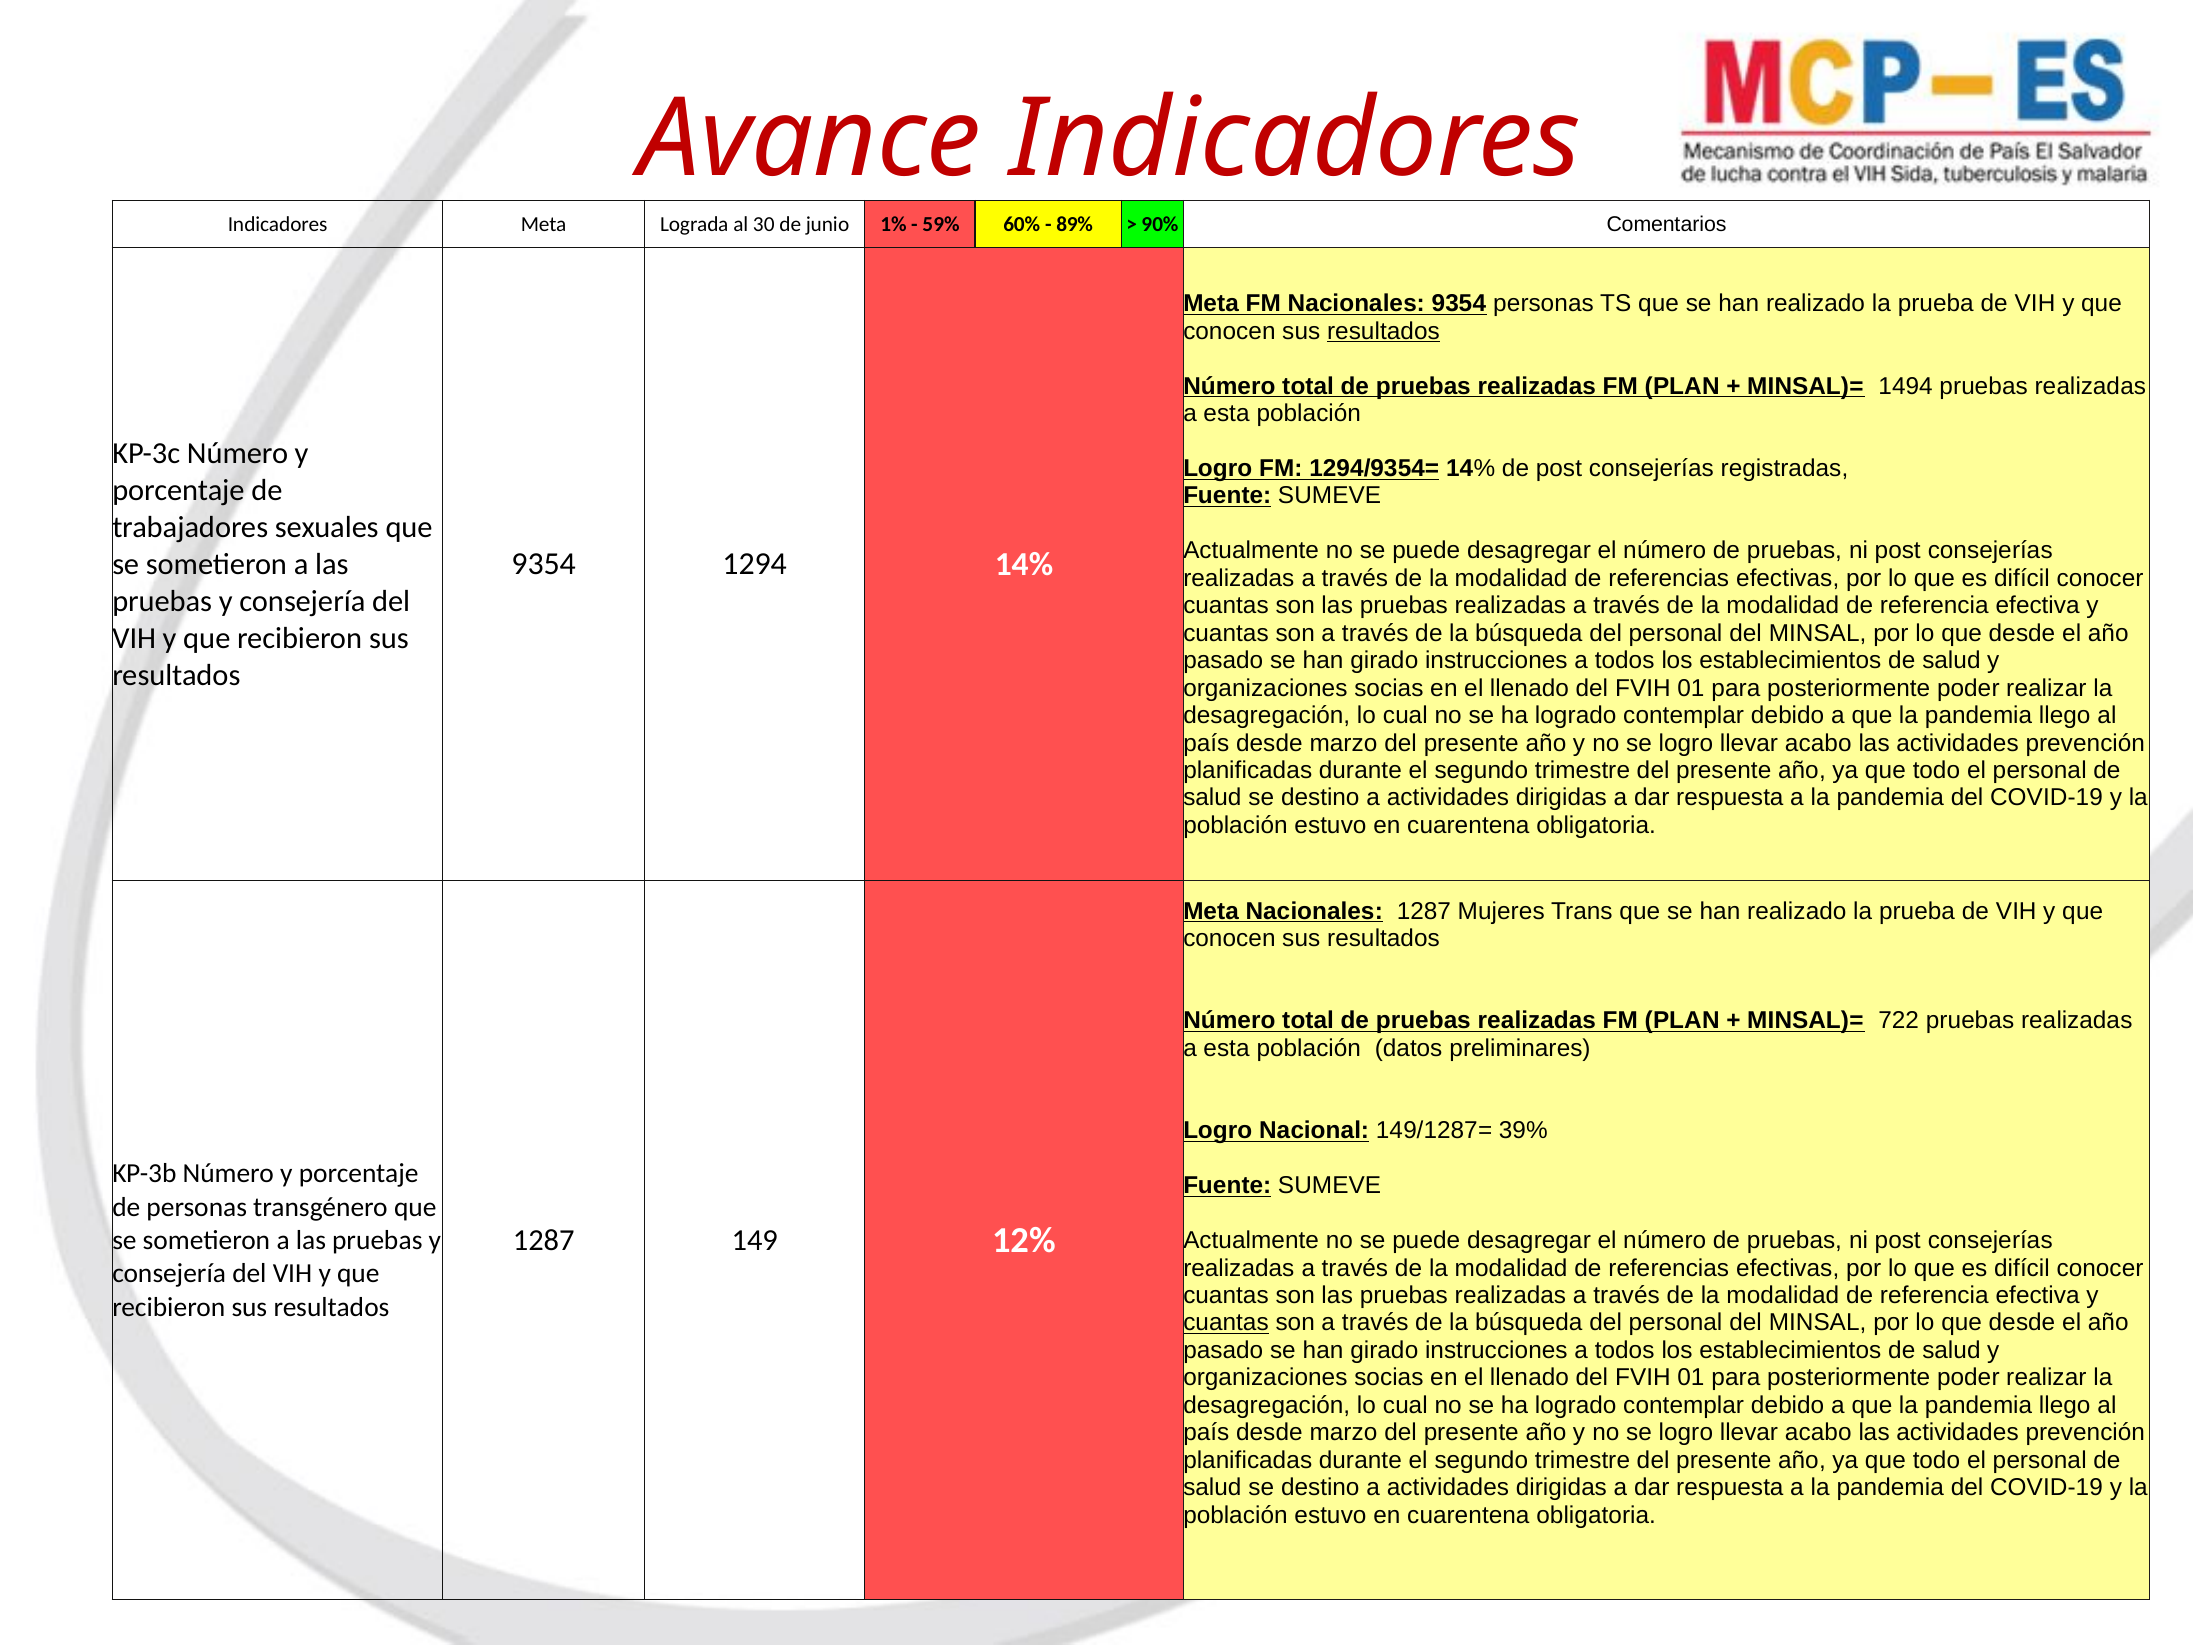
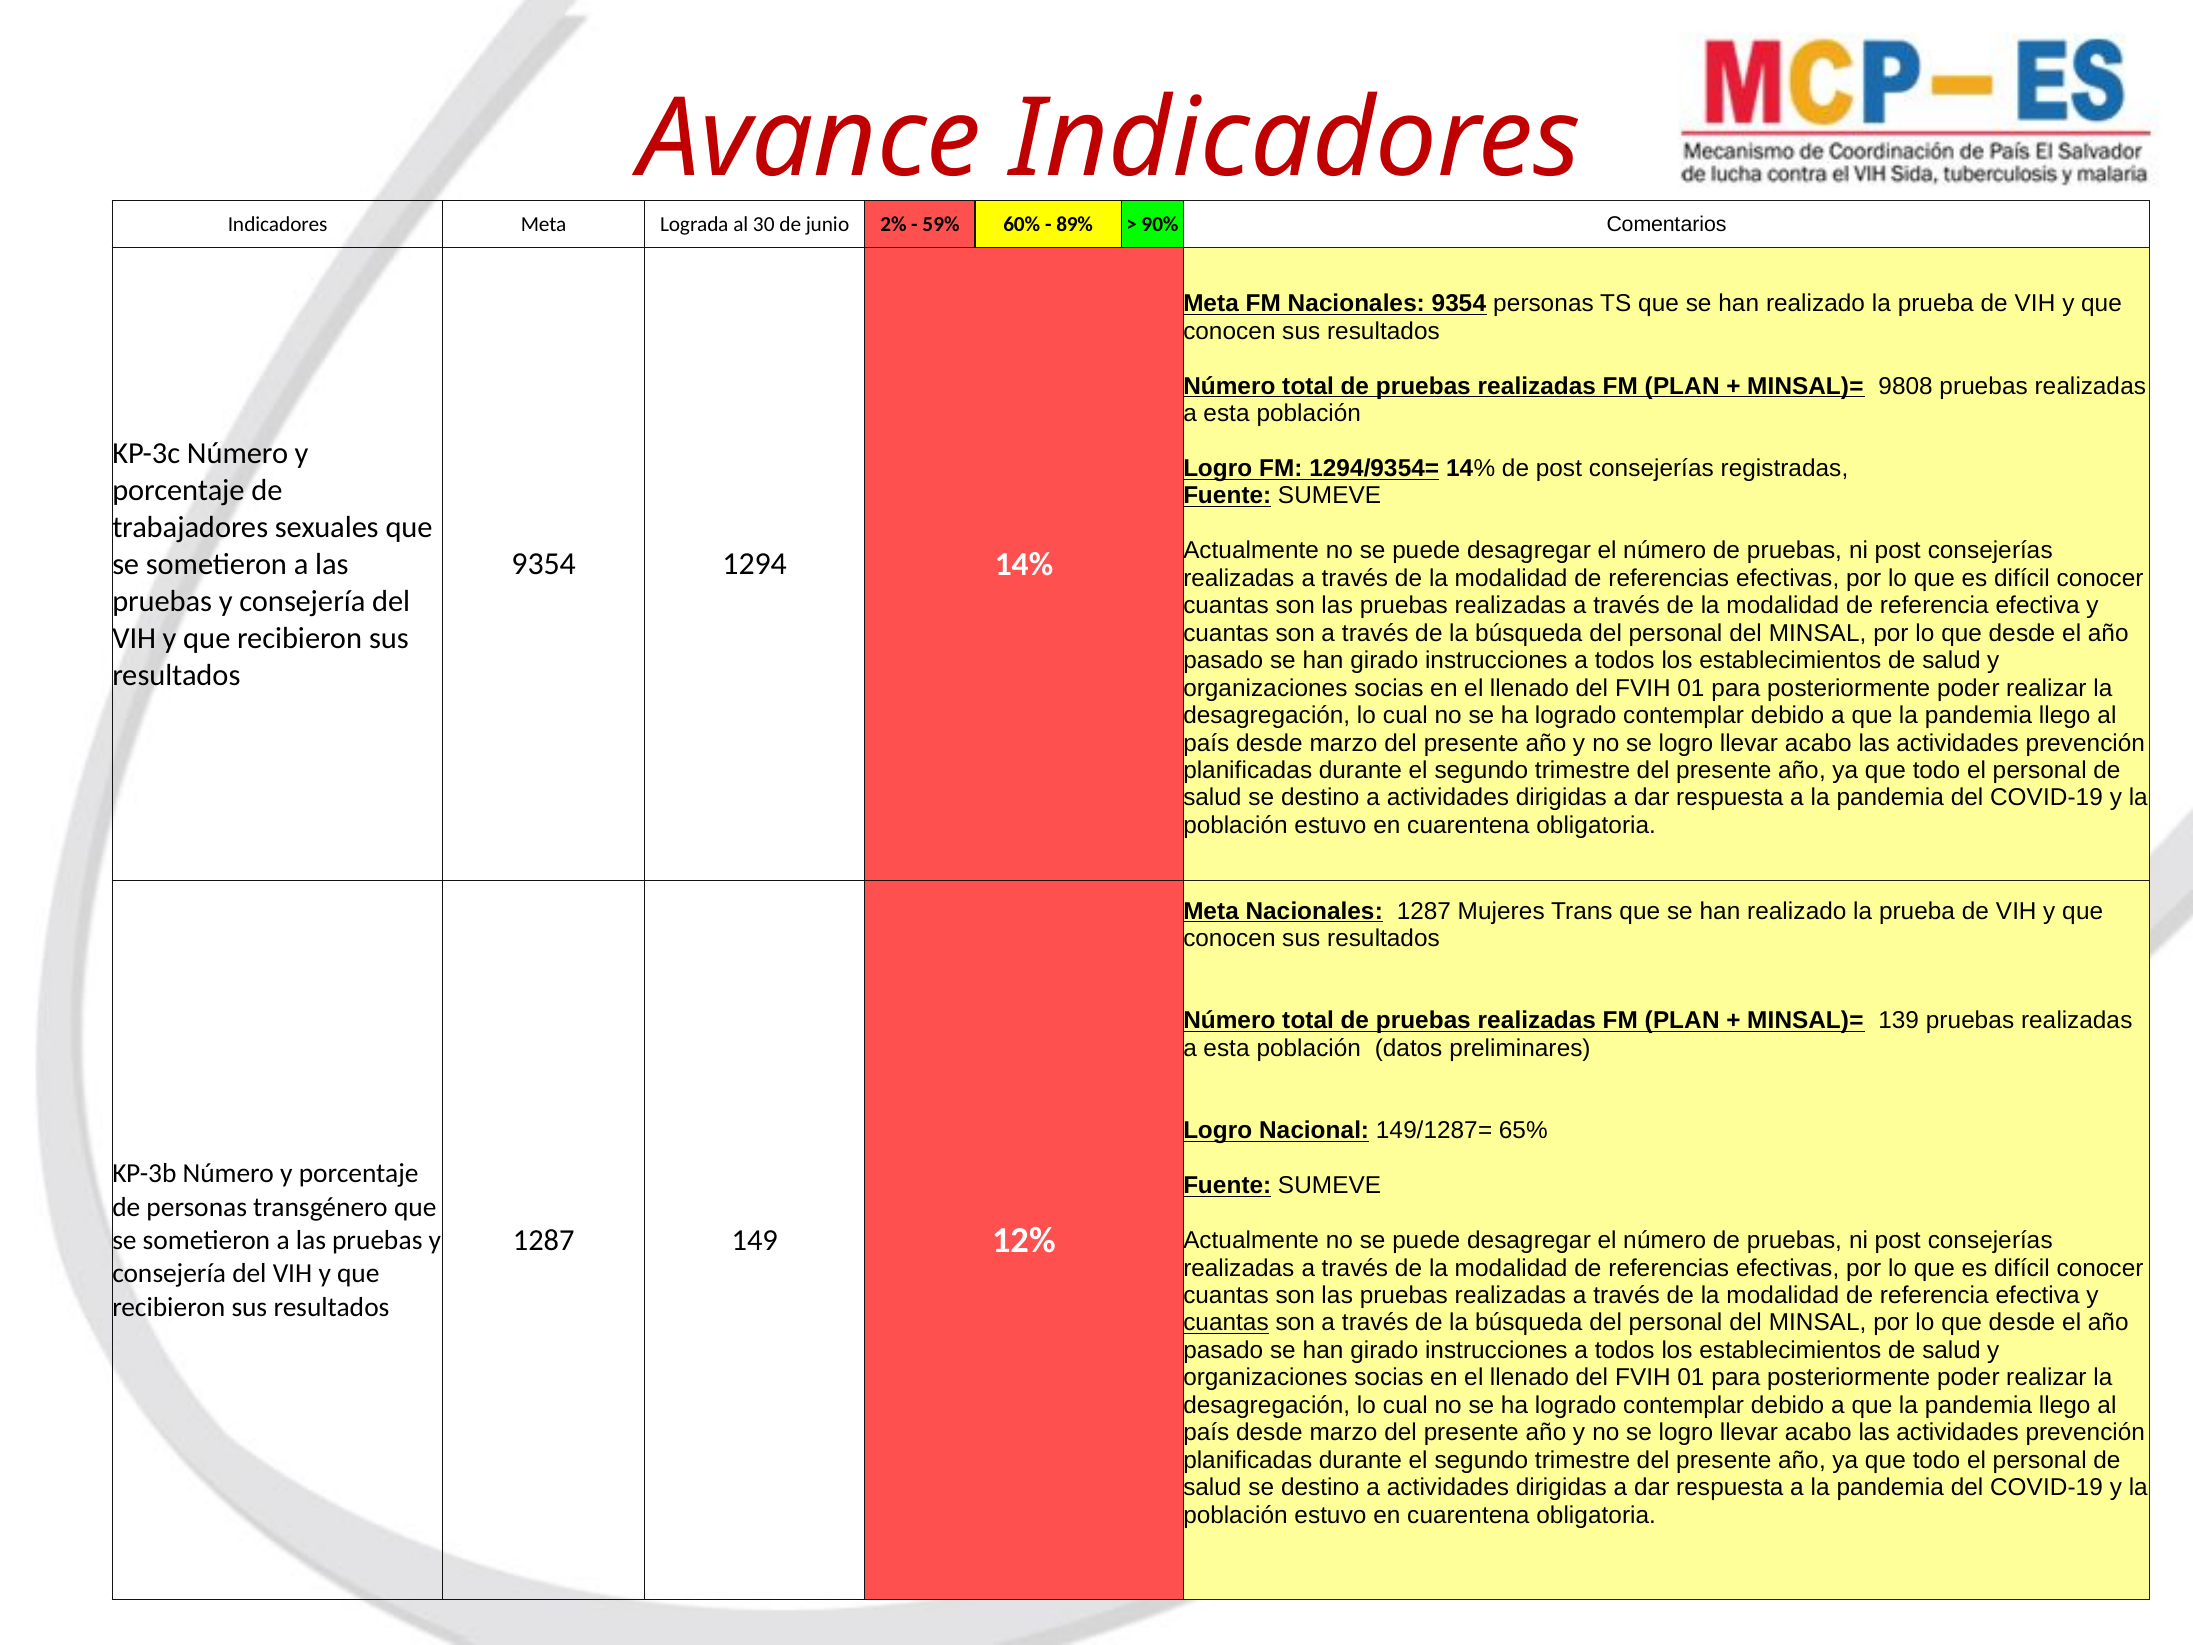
1%: 1% -> 2% (894, 224)
resultados underline: present -> none (1383, 331)
1494: 1494 -> 9808 (1906, 386)
722: 722 -> 139 (1899, 1021)
39%: 39% -> 65% (1523, 1131)
